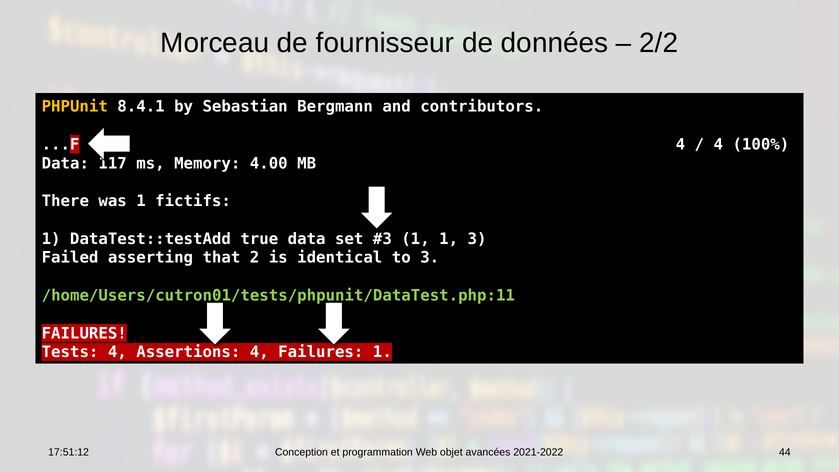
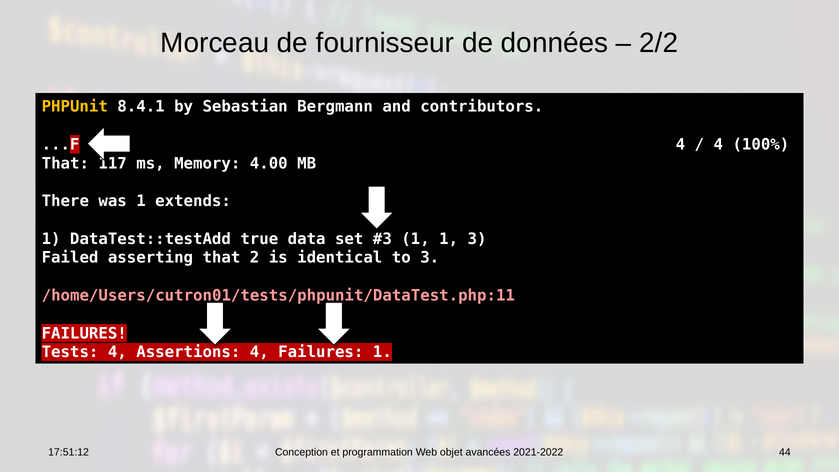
Data: Data -> That (65, 163)
fictifs: fictifs -> extends (193, 201)
/home/Users/cutron01/tests/phpunit/DataTest.php:11 colour: light green -> pink (278, 296)
